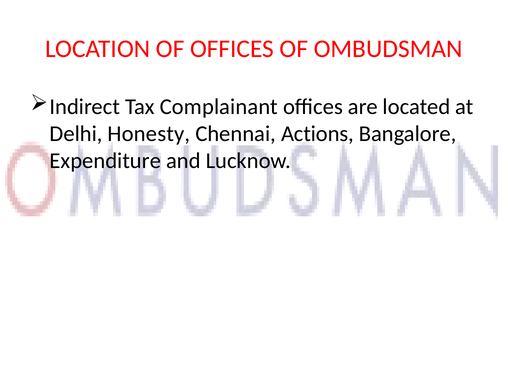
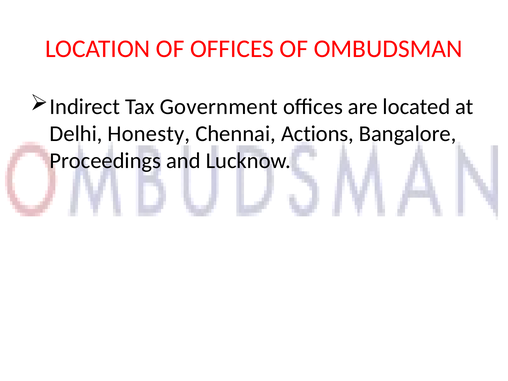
Complainant: Complainant -> Government (219, 107)
Expenditure: Expenditure -> Proceedings (105, 161)
